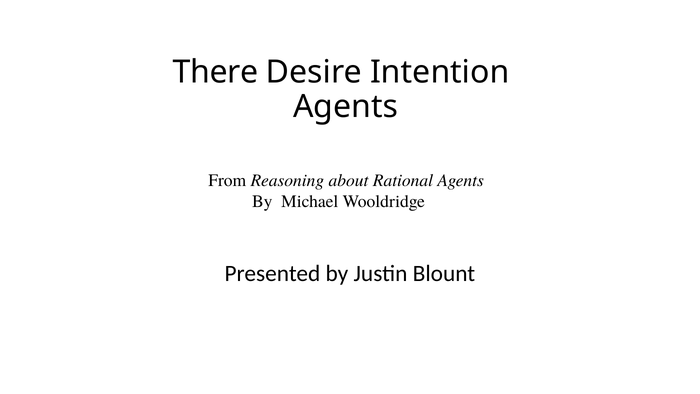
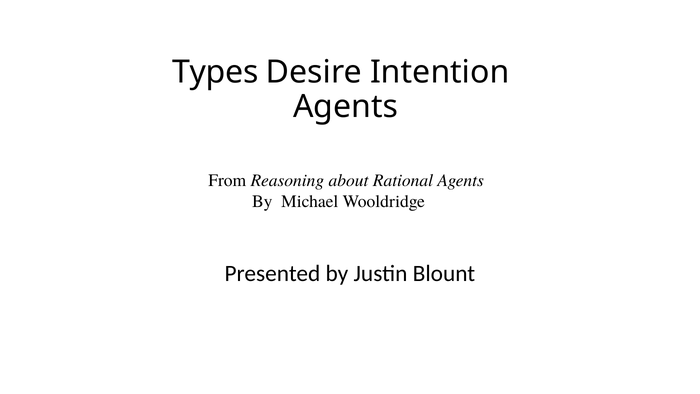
There: There -> Types (215, 72)
